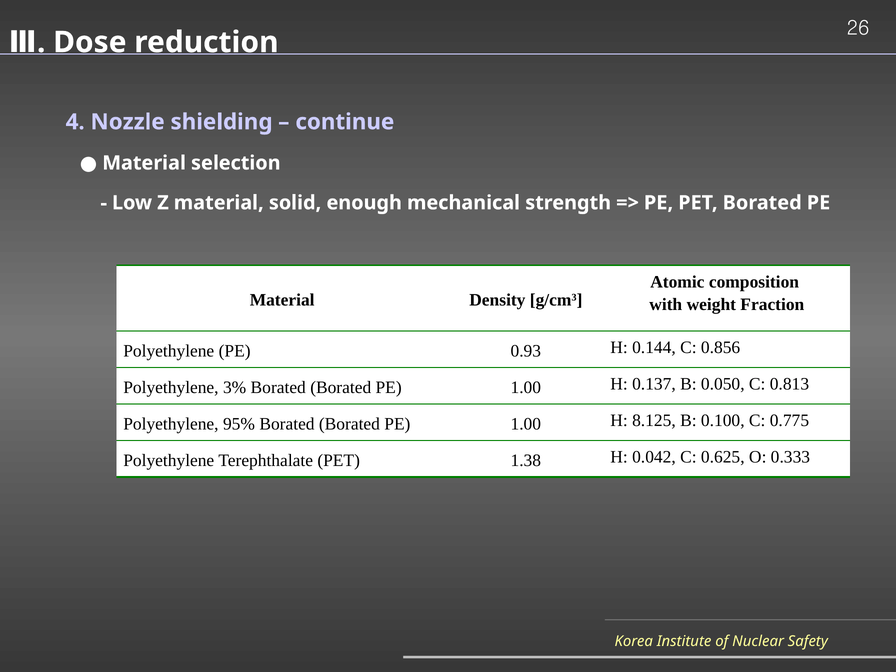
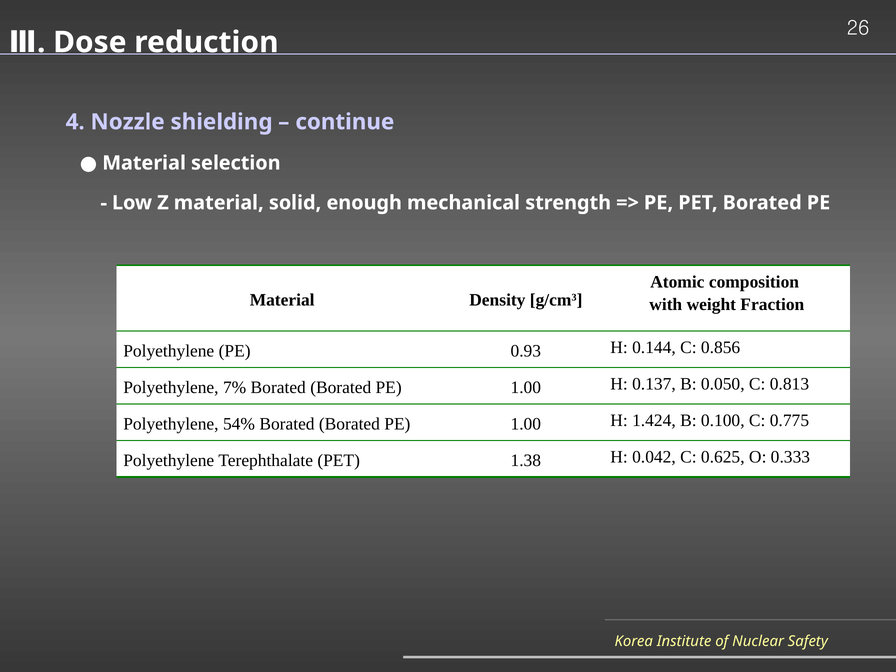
3%: 3% -> 7% (235, 388)
95%: 95% -> 54% (239, 424)
8.125: 8.125 -> 1.424 (654, 420)
